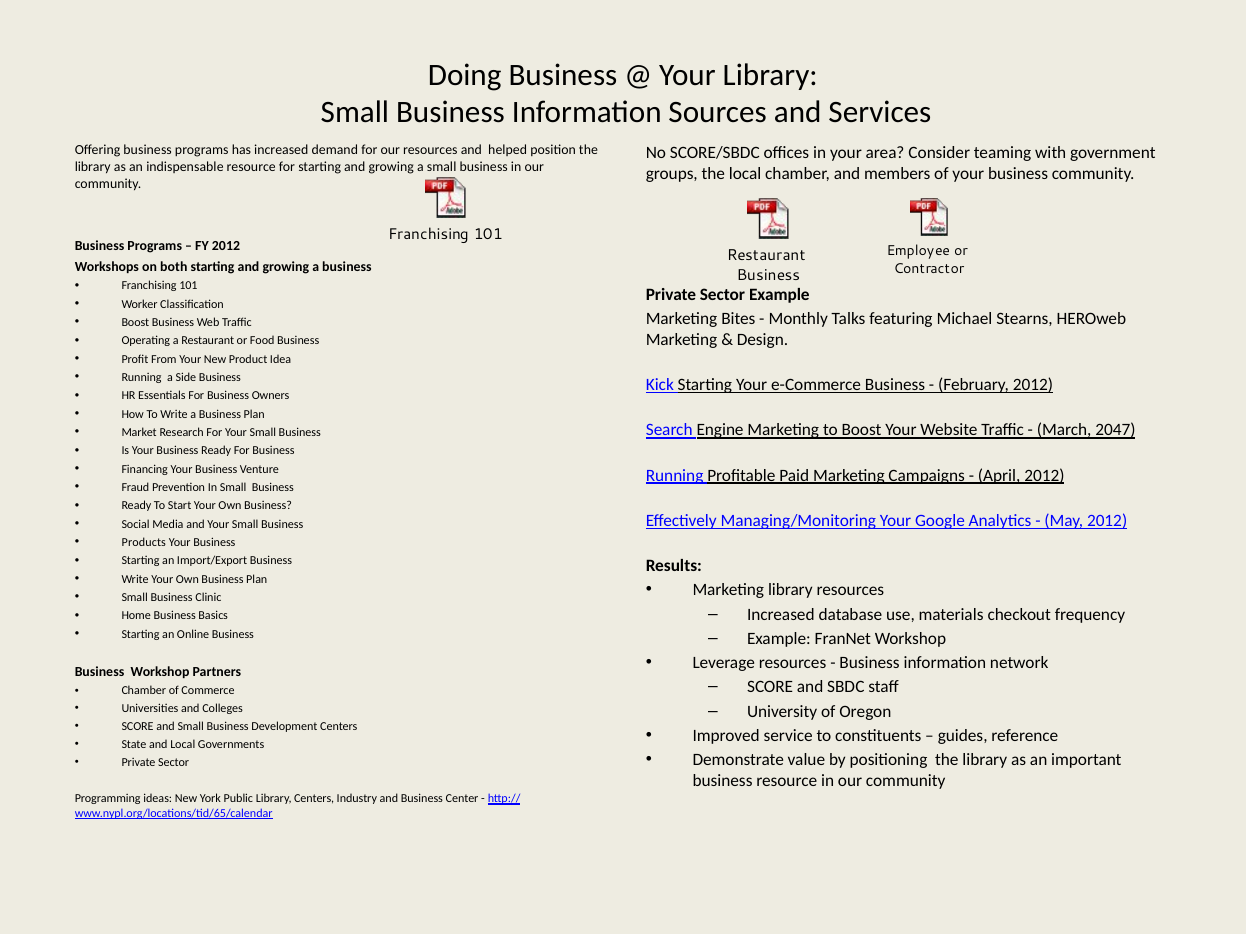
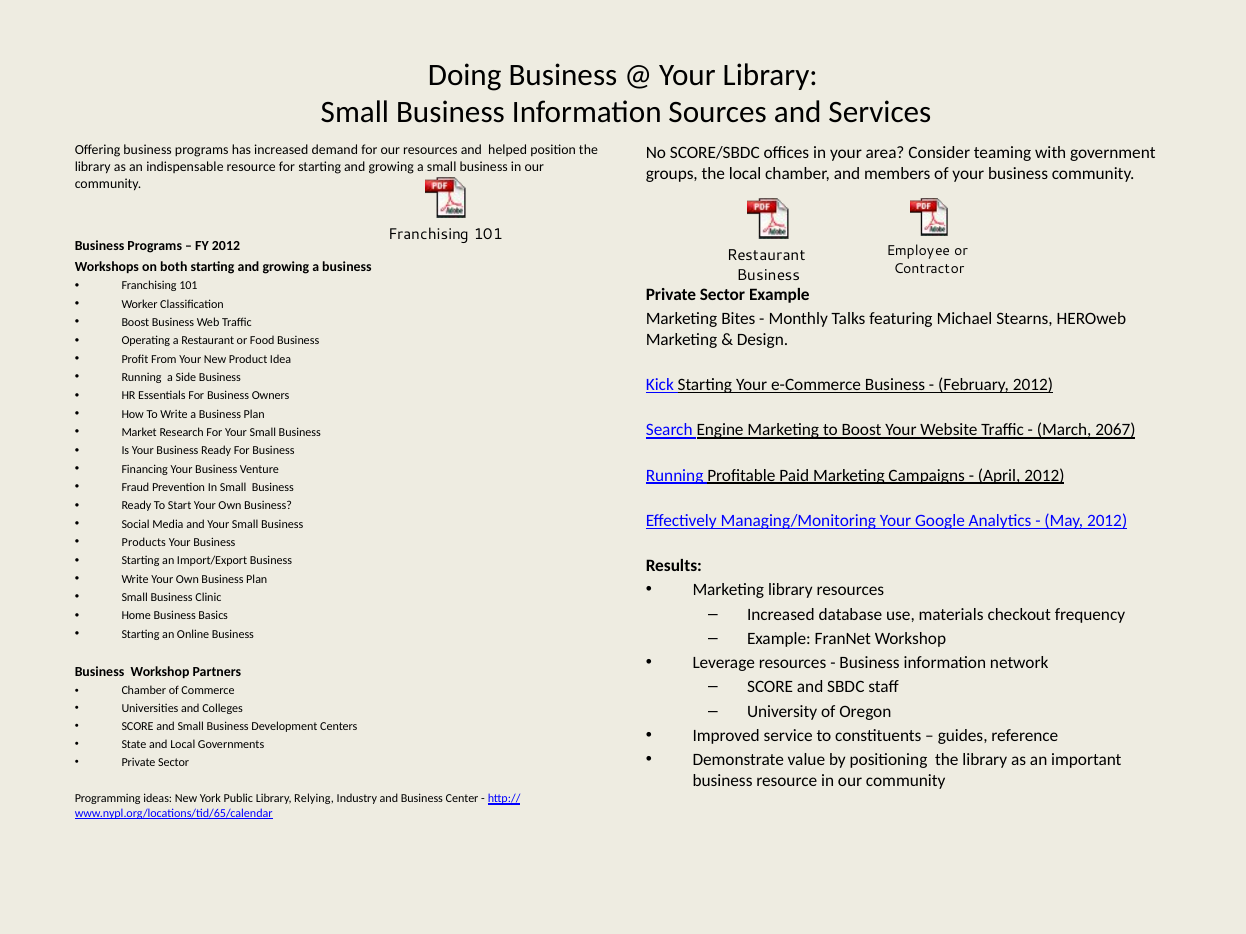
2047: 2047 -> 2067 (1116, 430)
Library Centers: Centers -> Relying (314, 799)
